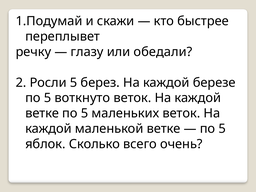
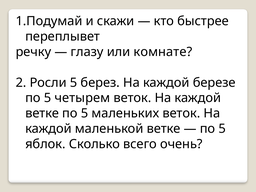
обедали: обедали -> комнате (163, 52)
воткнуто: воткнуто -> четырем (82, 98)
